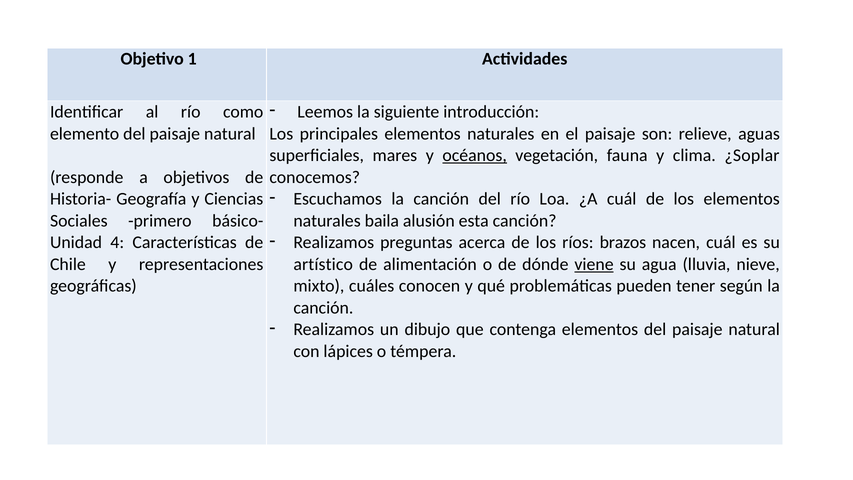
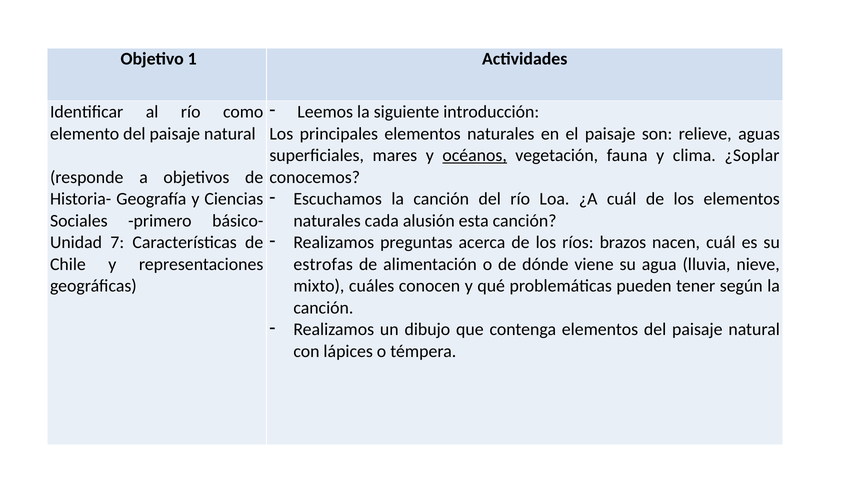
baila: baila -> cada (382, 221)
4: 4 -> 7 (117, 242)
artístico: artístico -> estrofas (323, 264)
viene underline: present -> none (594, 264)
